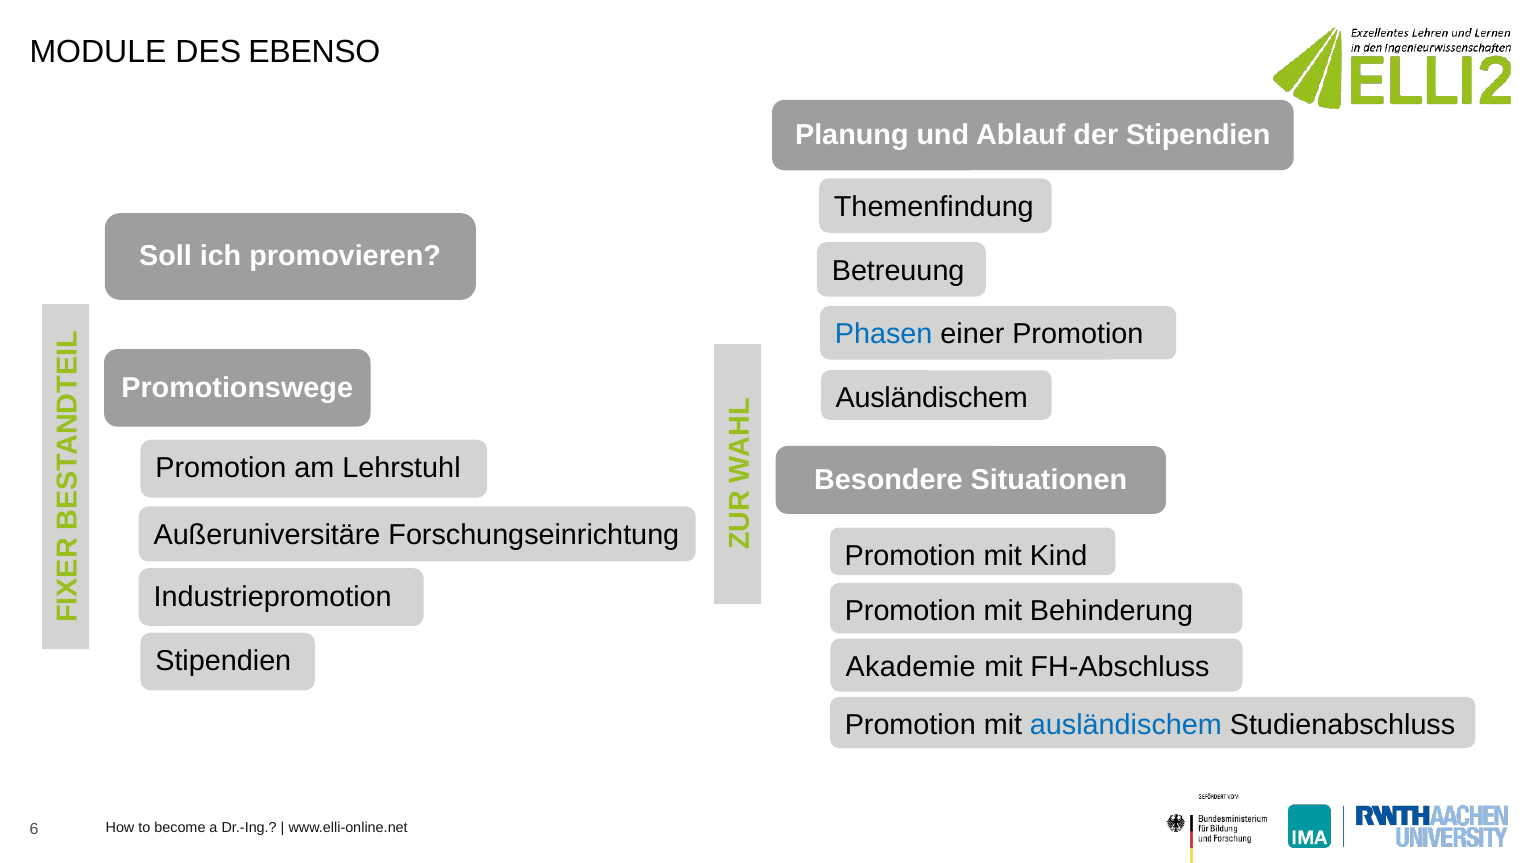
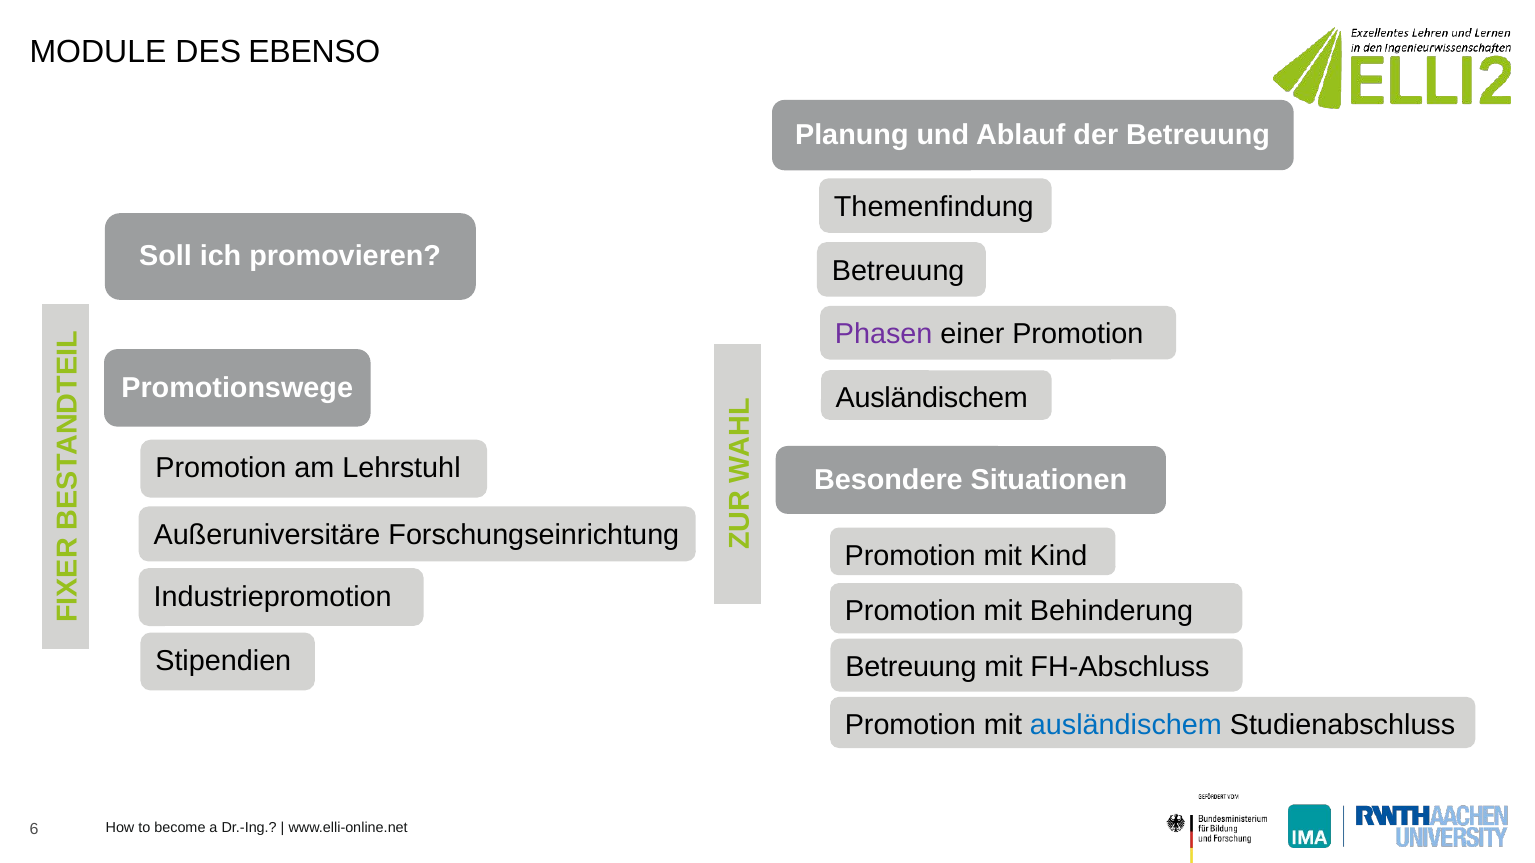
Stipendien: Stipendien -> Betreuung (1198, 135)
Phasen colour: blue -> purple (884, 334)
Akademie: Akademie -> Betreuung (911, 667)
